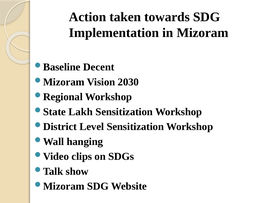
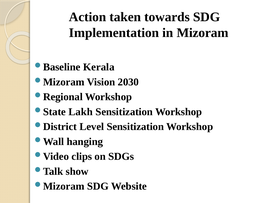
Decent: Decent -> Kerala (99, 67)
